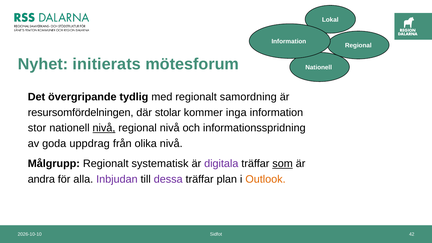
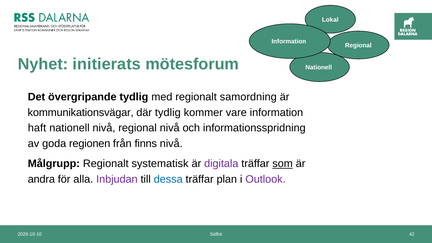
resursomfördelningen: resursomfördelningen -> kommunikationsvägar (81, 113)
där stolar: stolar -> tydlig (168, 113)
inga: inga -> vare (236, 113)
stor: stor -> haft (37, 128)
nivå underline: present -> none (104, 128)
uppdrag: uppdrag -> regionen (90, 144)
olika: olika -> finns (146, 144)
dessa colour: purple -> blue (168, 179)
Outlook colour: orange -> purple (265, 179)
